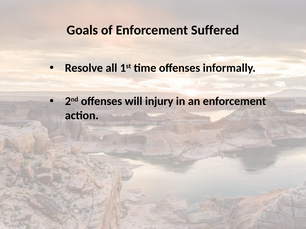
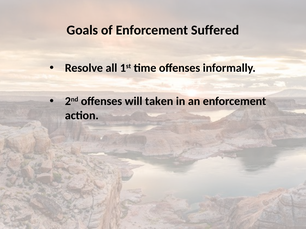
injury: injury -> taken (159, 101)
